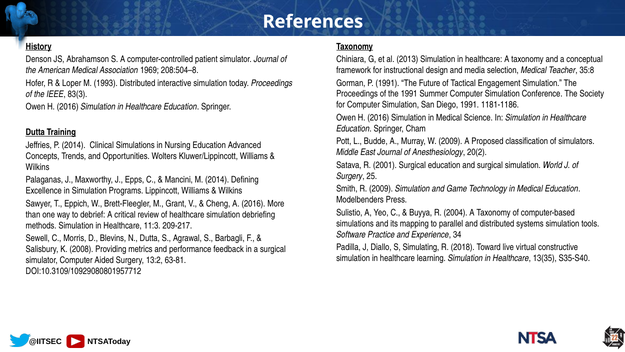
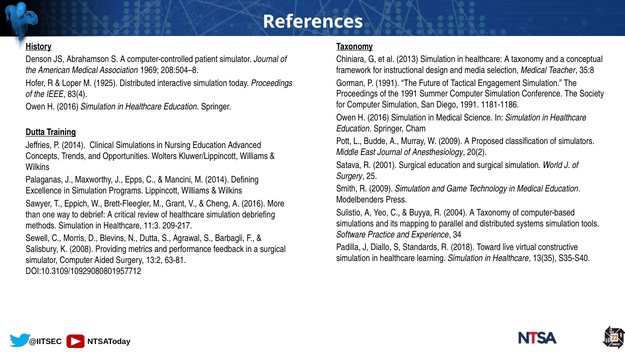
1993: 1993 -> 1925 (106, 83)
83(3: 83(3 -> 83(4 (77, 94)
Simulating: Simulating -> Standards (421, 247)
